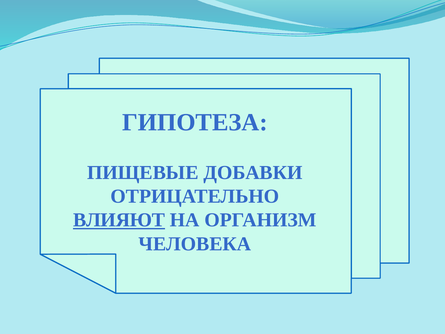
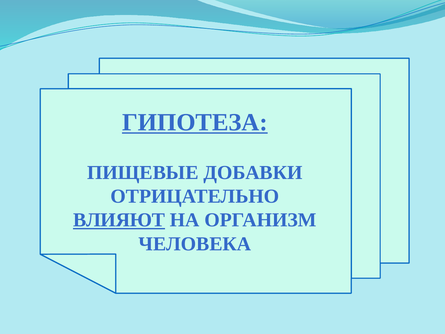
ГИПОТЕЗА underline: none -> present (195, 122)
